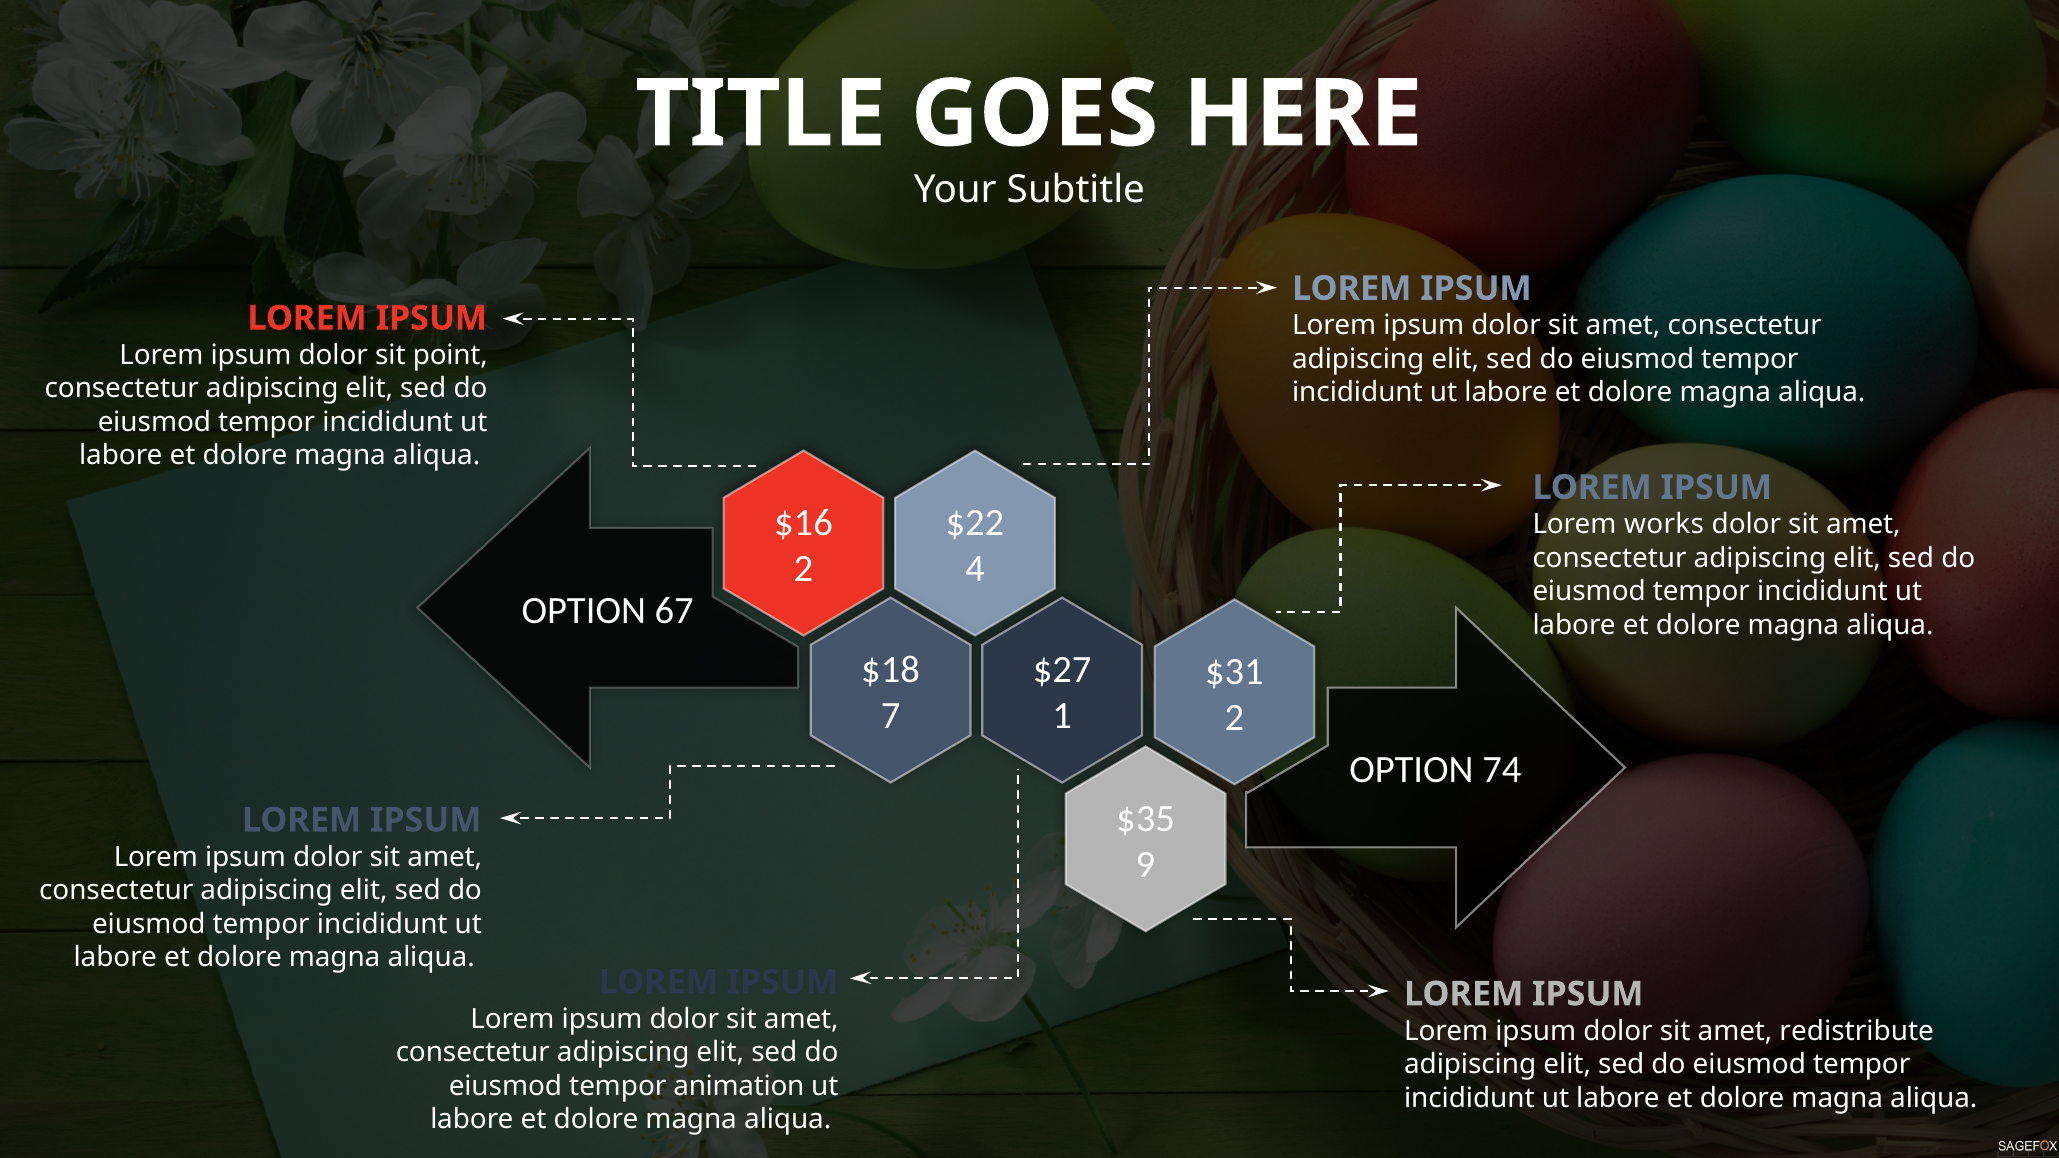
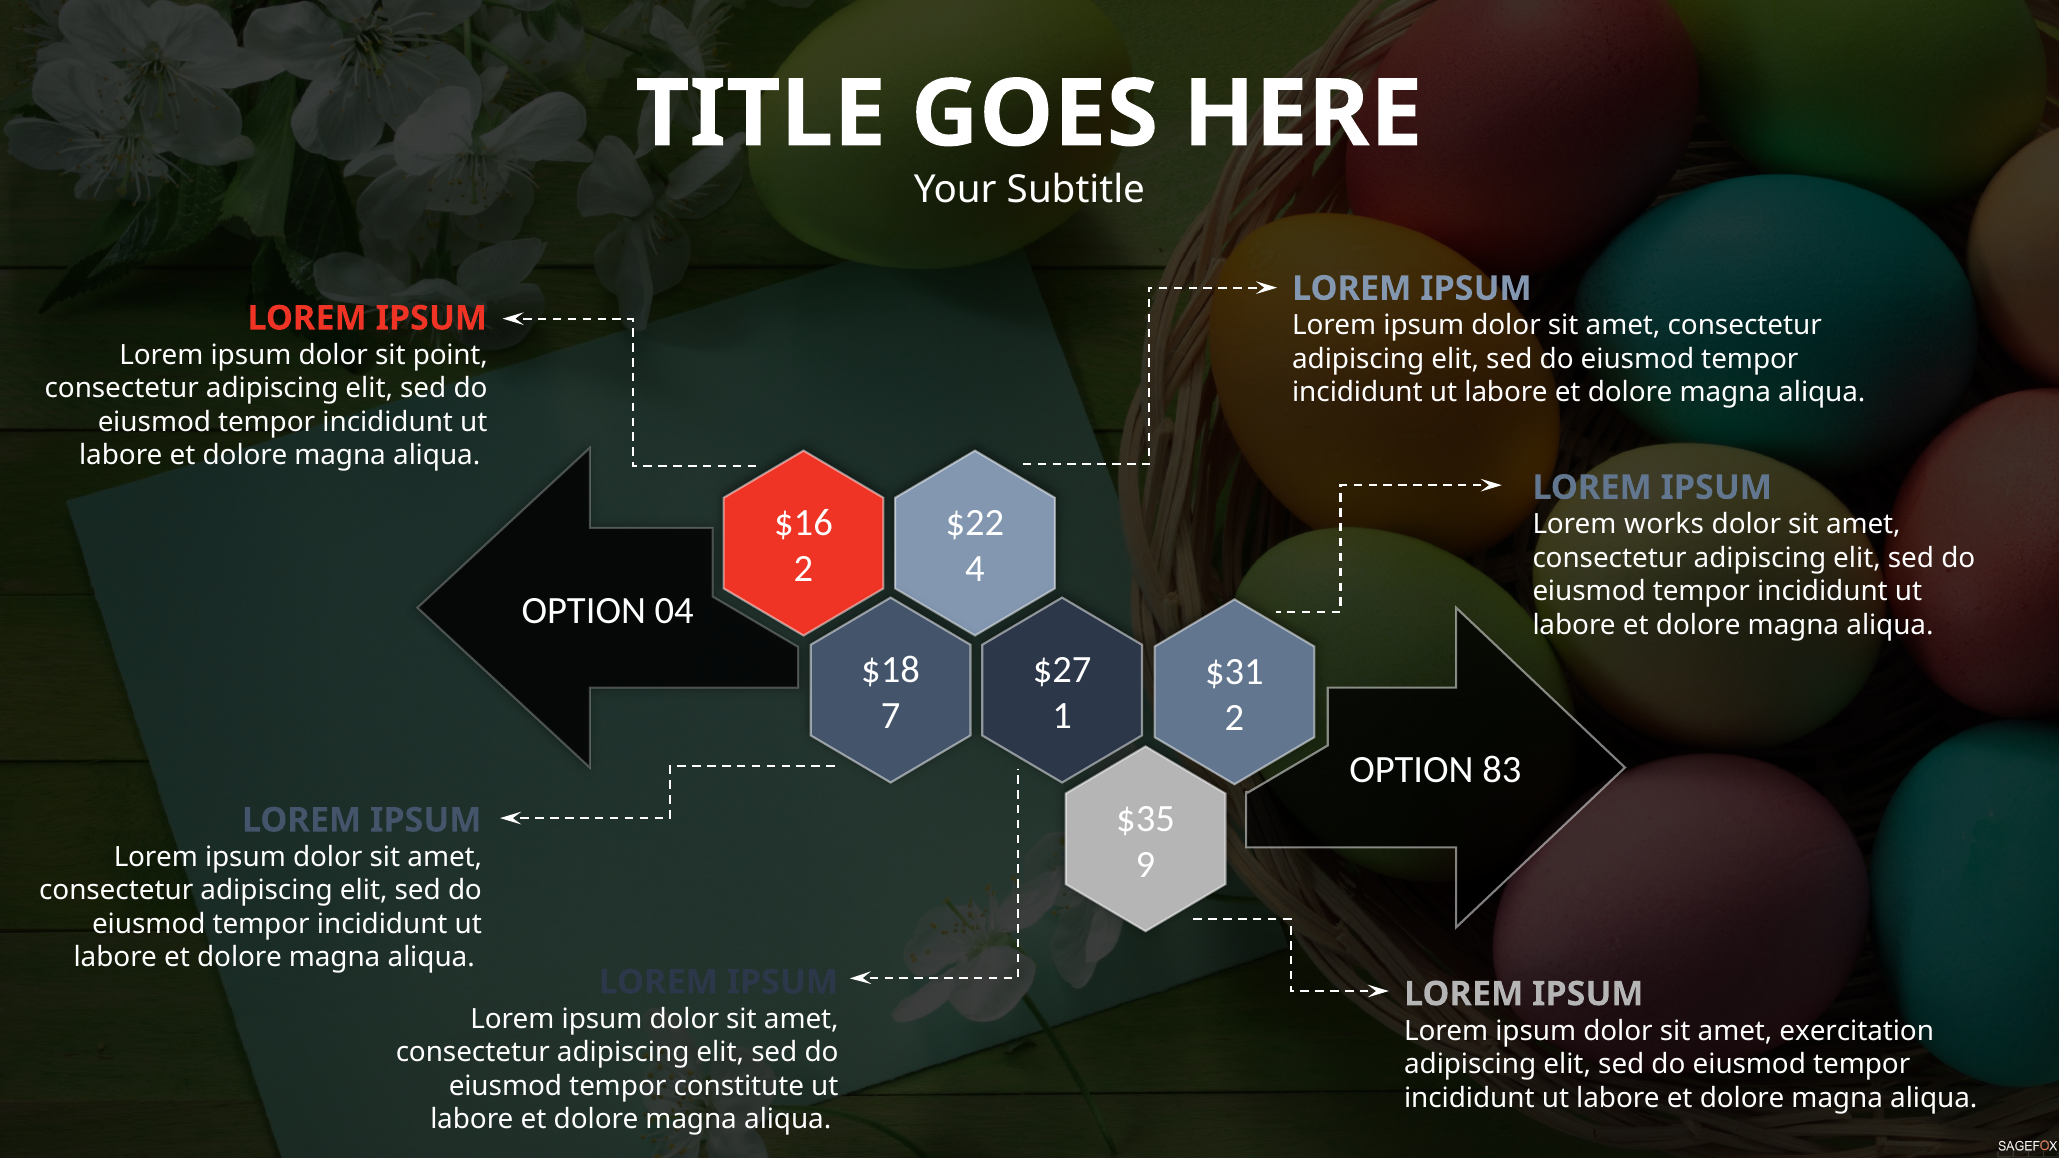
67: 67 -> 04 (674, 610)
74: 74 -> 83 (1502, 770)
redistribute: redistribute -> exercitation (1857, 1031)
animation: animation -> constitute (739, 1086)
